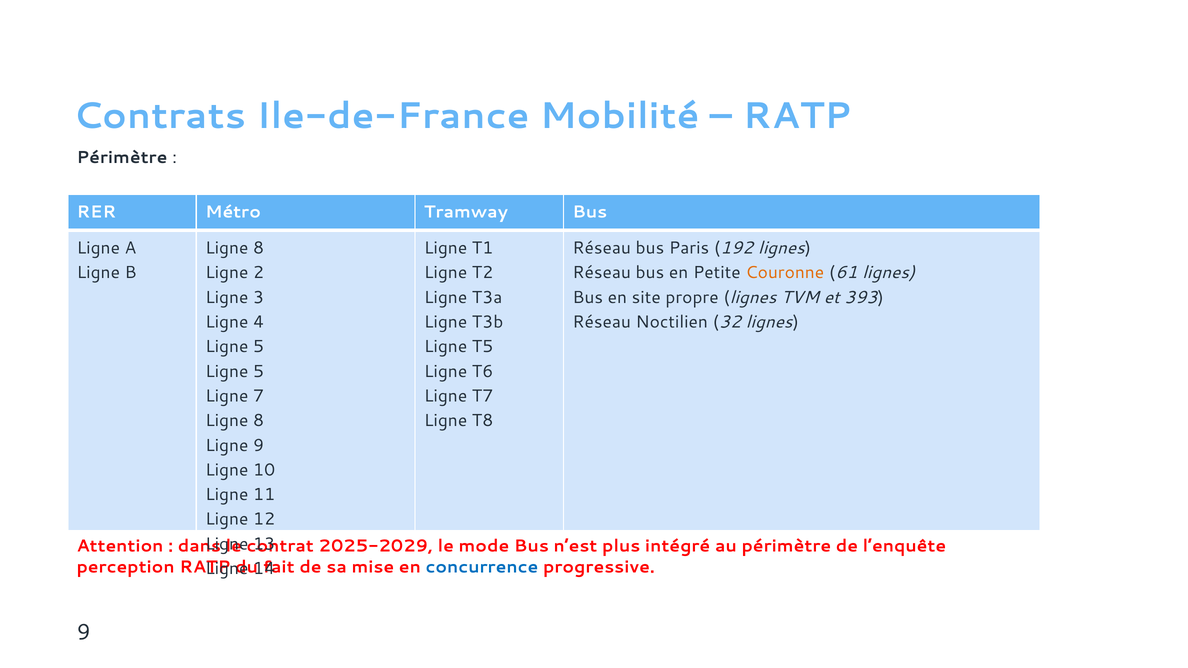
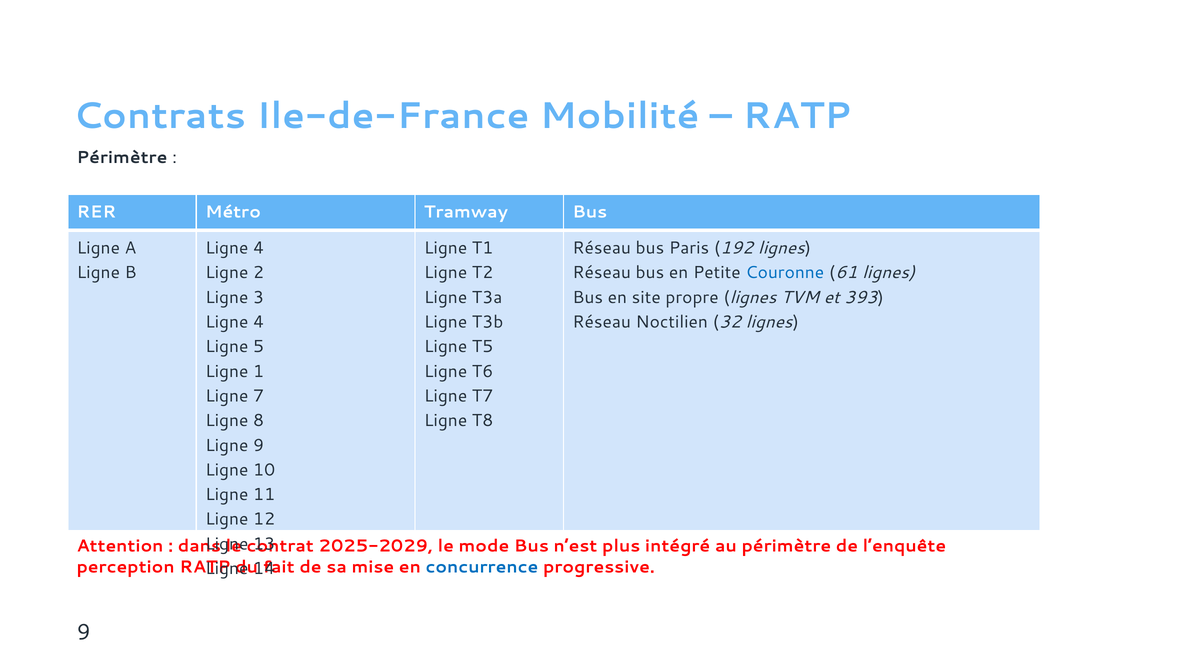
8: 8 -> 4 (259, 248)
Couronne colour: orange -> blue (785, 273)
5: 5 -> 1 (259, 371)
